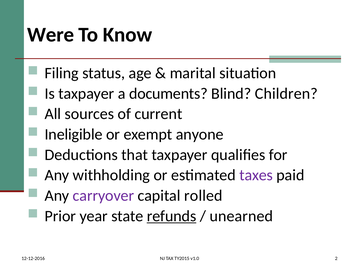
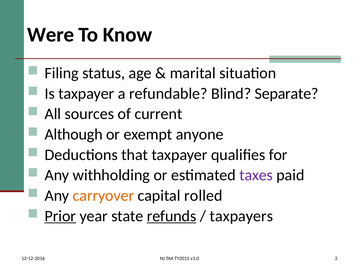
documents: documents -> refundable (168, 94)
Children: Children -> Separate (287, 94)
Ineligible: Ineligible -> Although (74, 134)
carryover colour: purple -> orange (103, 196)
Prior underline: none -> present (60, 216)
unearned: unearned -> taxpayers (241, 216)
